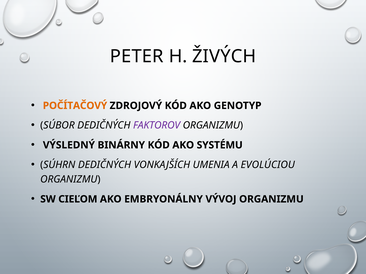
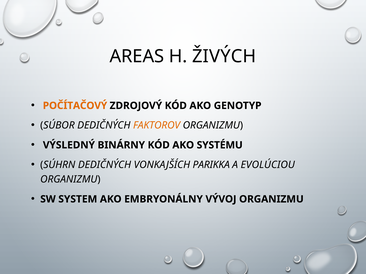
PETER: PETER -> AREAS (137, 57)
FAKTOROV colour: purple -> orange (157, 126)
UMENIA: UMENIA -> PARIKKA (211, 165)
CIEĽOM: CIEĽOM -> SYSTEM (78, 199)
